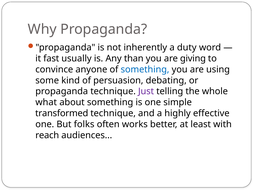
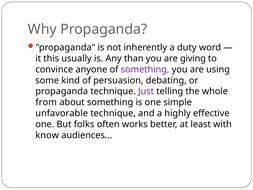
fast: fast -> this (51, 58)
something colour: blue -> purple (145, 69)
what: what -> from (46, 102)
transformed: transformed -> unfavorable (62, 113)
reach: reach -> know (47, 135)
